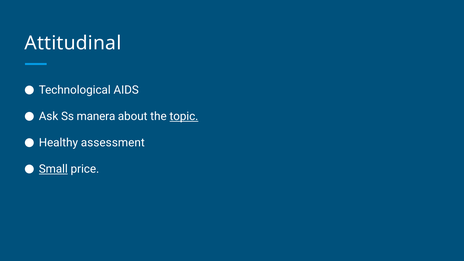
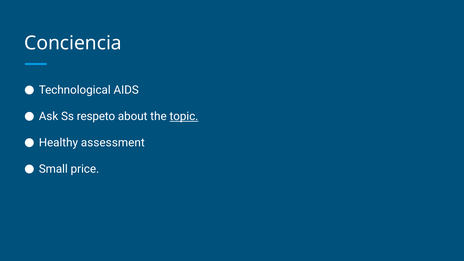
Attitudinal: Attitudinal -> Conciencia (73, 43)
manera: manera -> respeto (96, 116)
Small underline: present -> none (53, 169)
